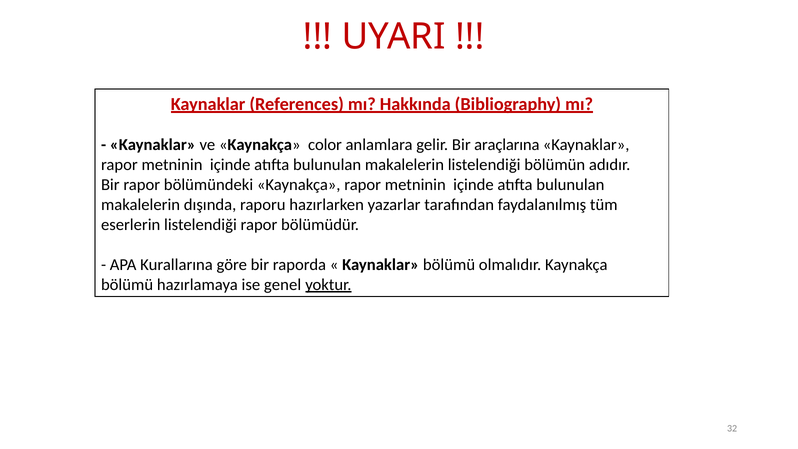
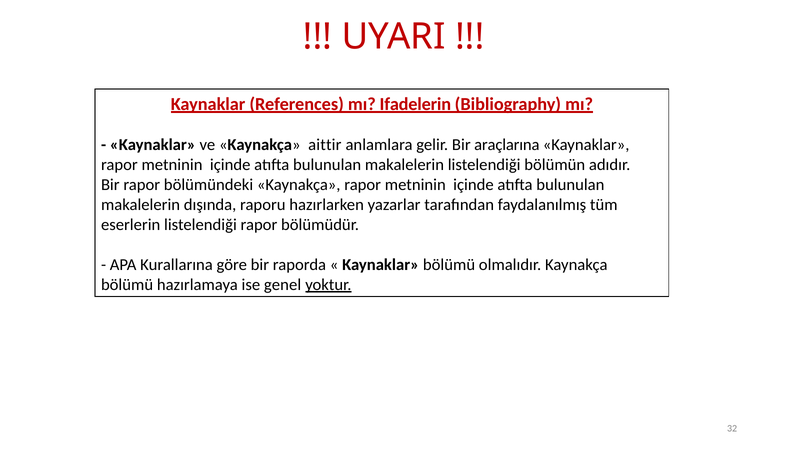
Hakkında: Hakkında -> Ifadelerin (415, 104)
color: color -> aittir (325, 145)
